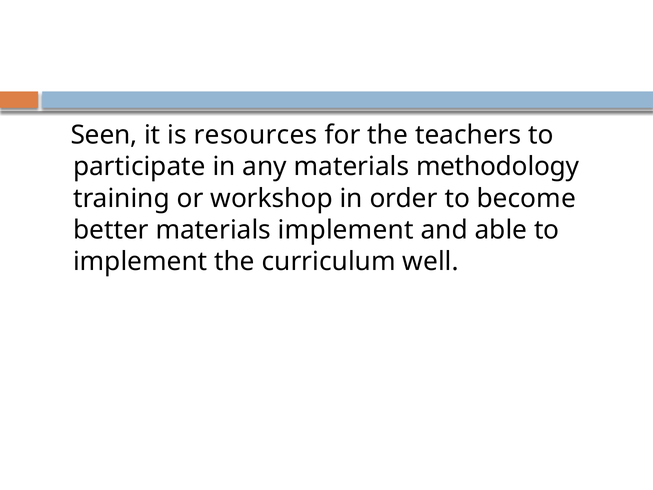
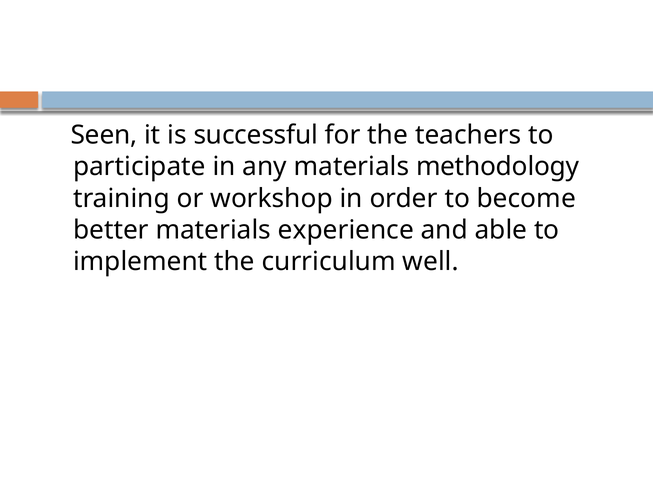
resources: resources -> successful (256, 135)
materials implement: implement -> experience (346, 230)
